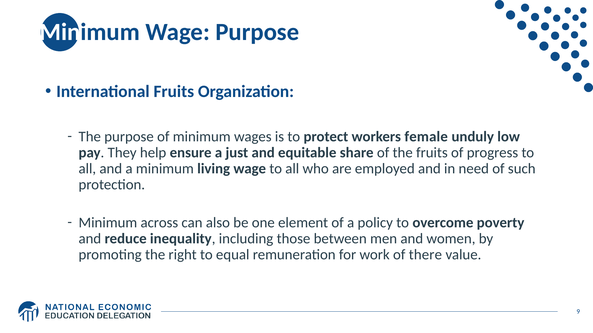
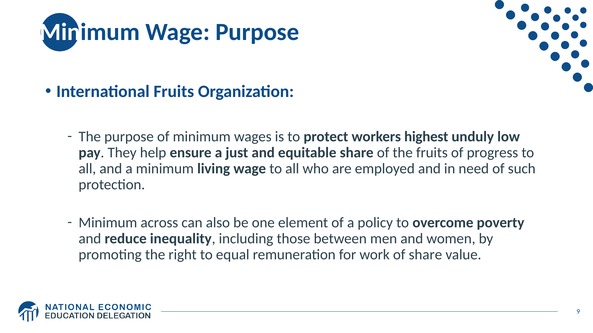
female: female -> highest (426, 137)
of there: there -> share (425, 255)
